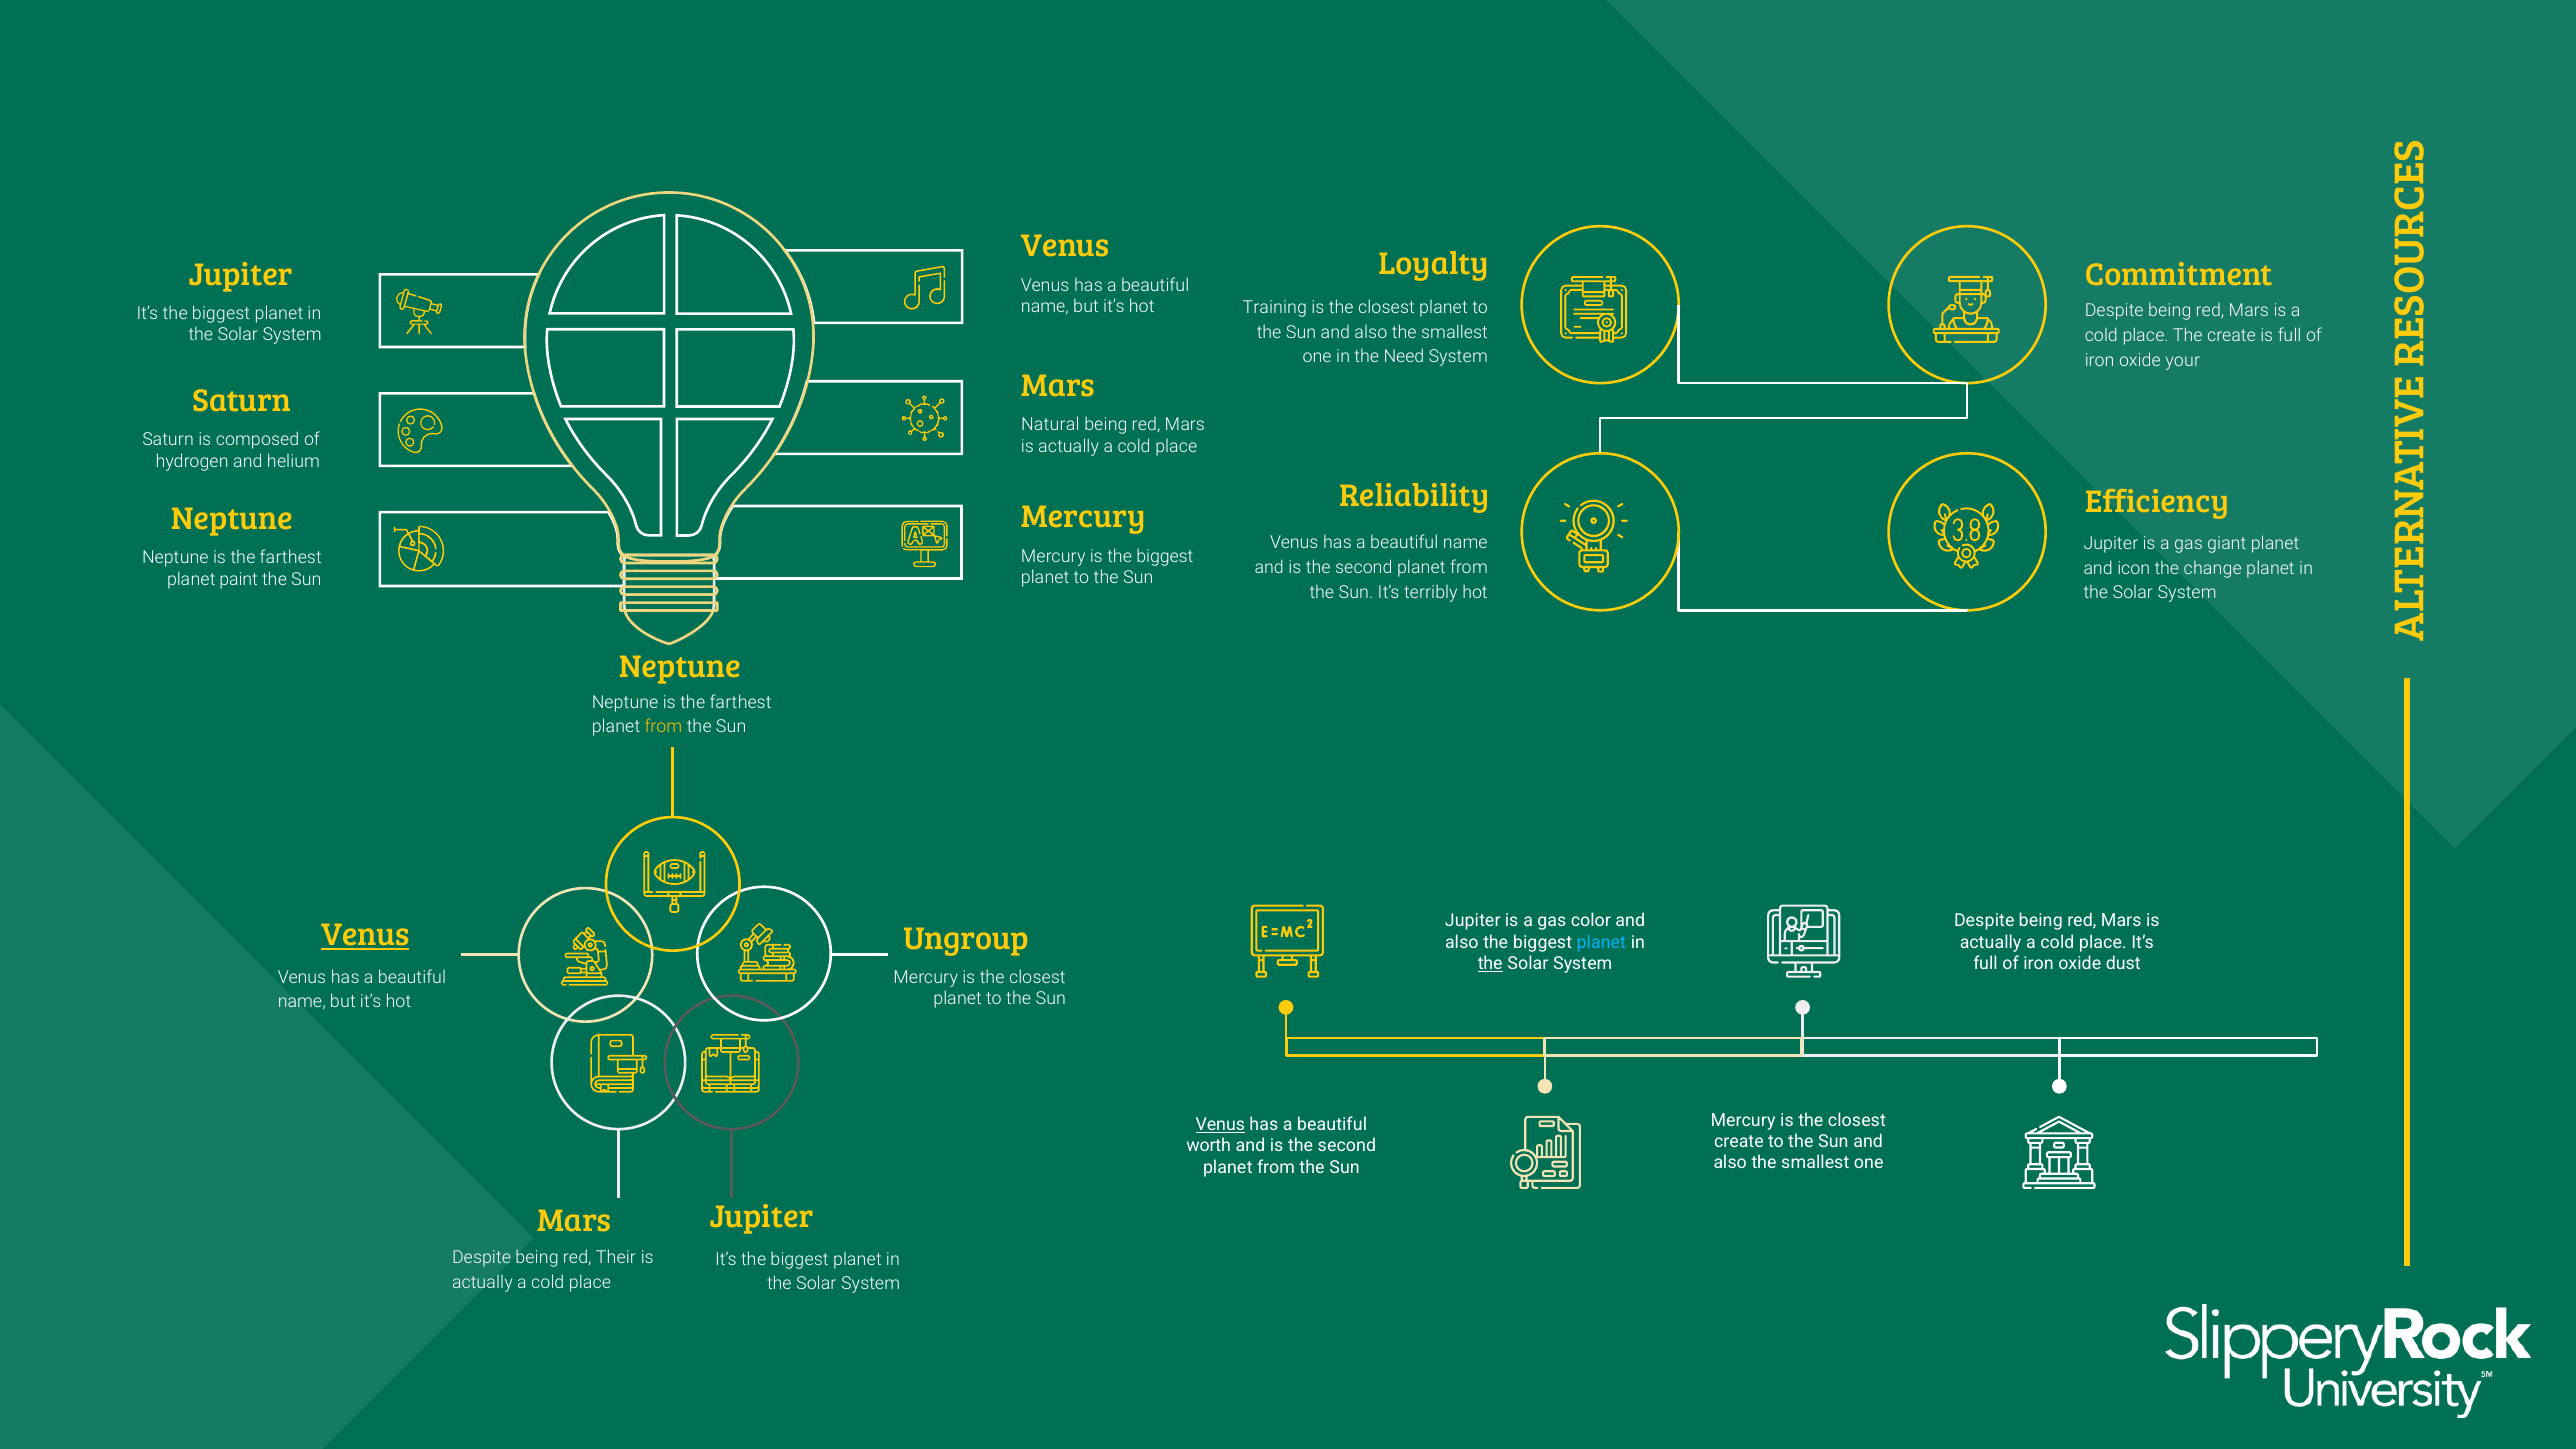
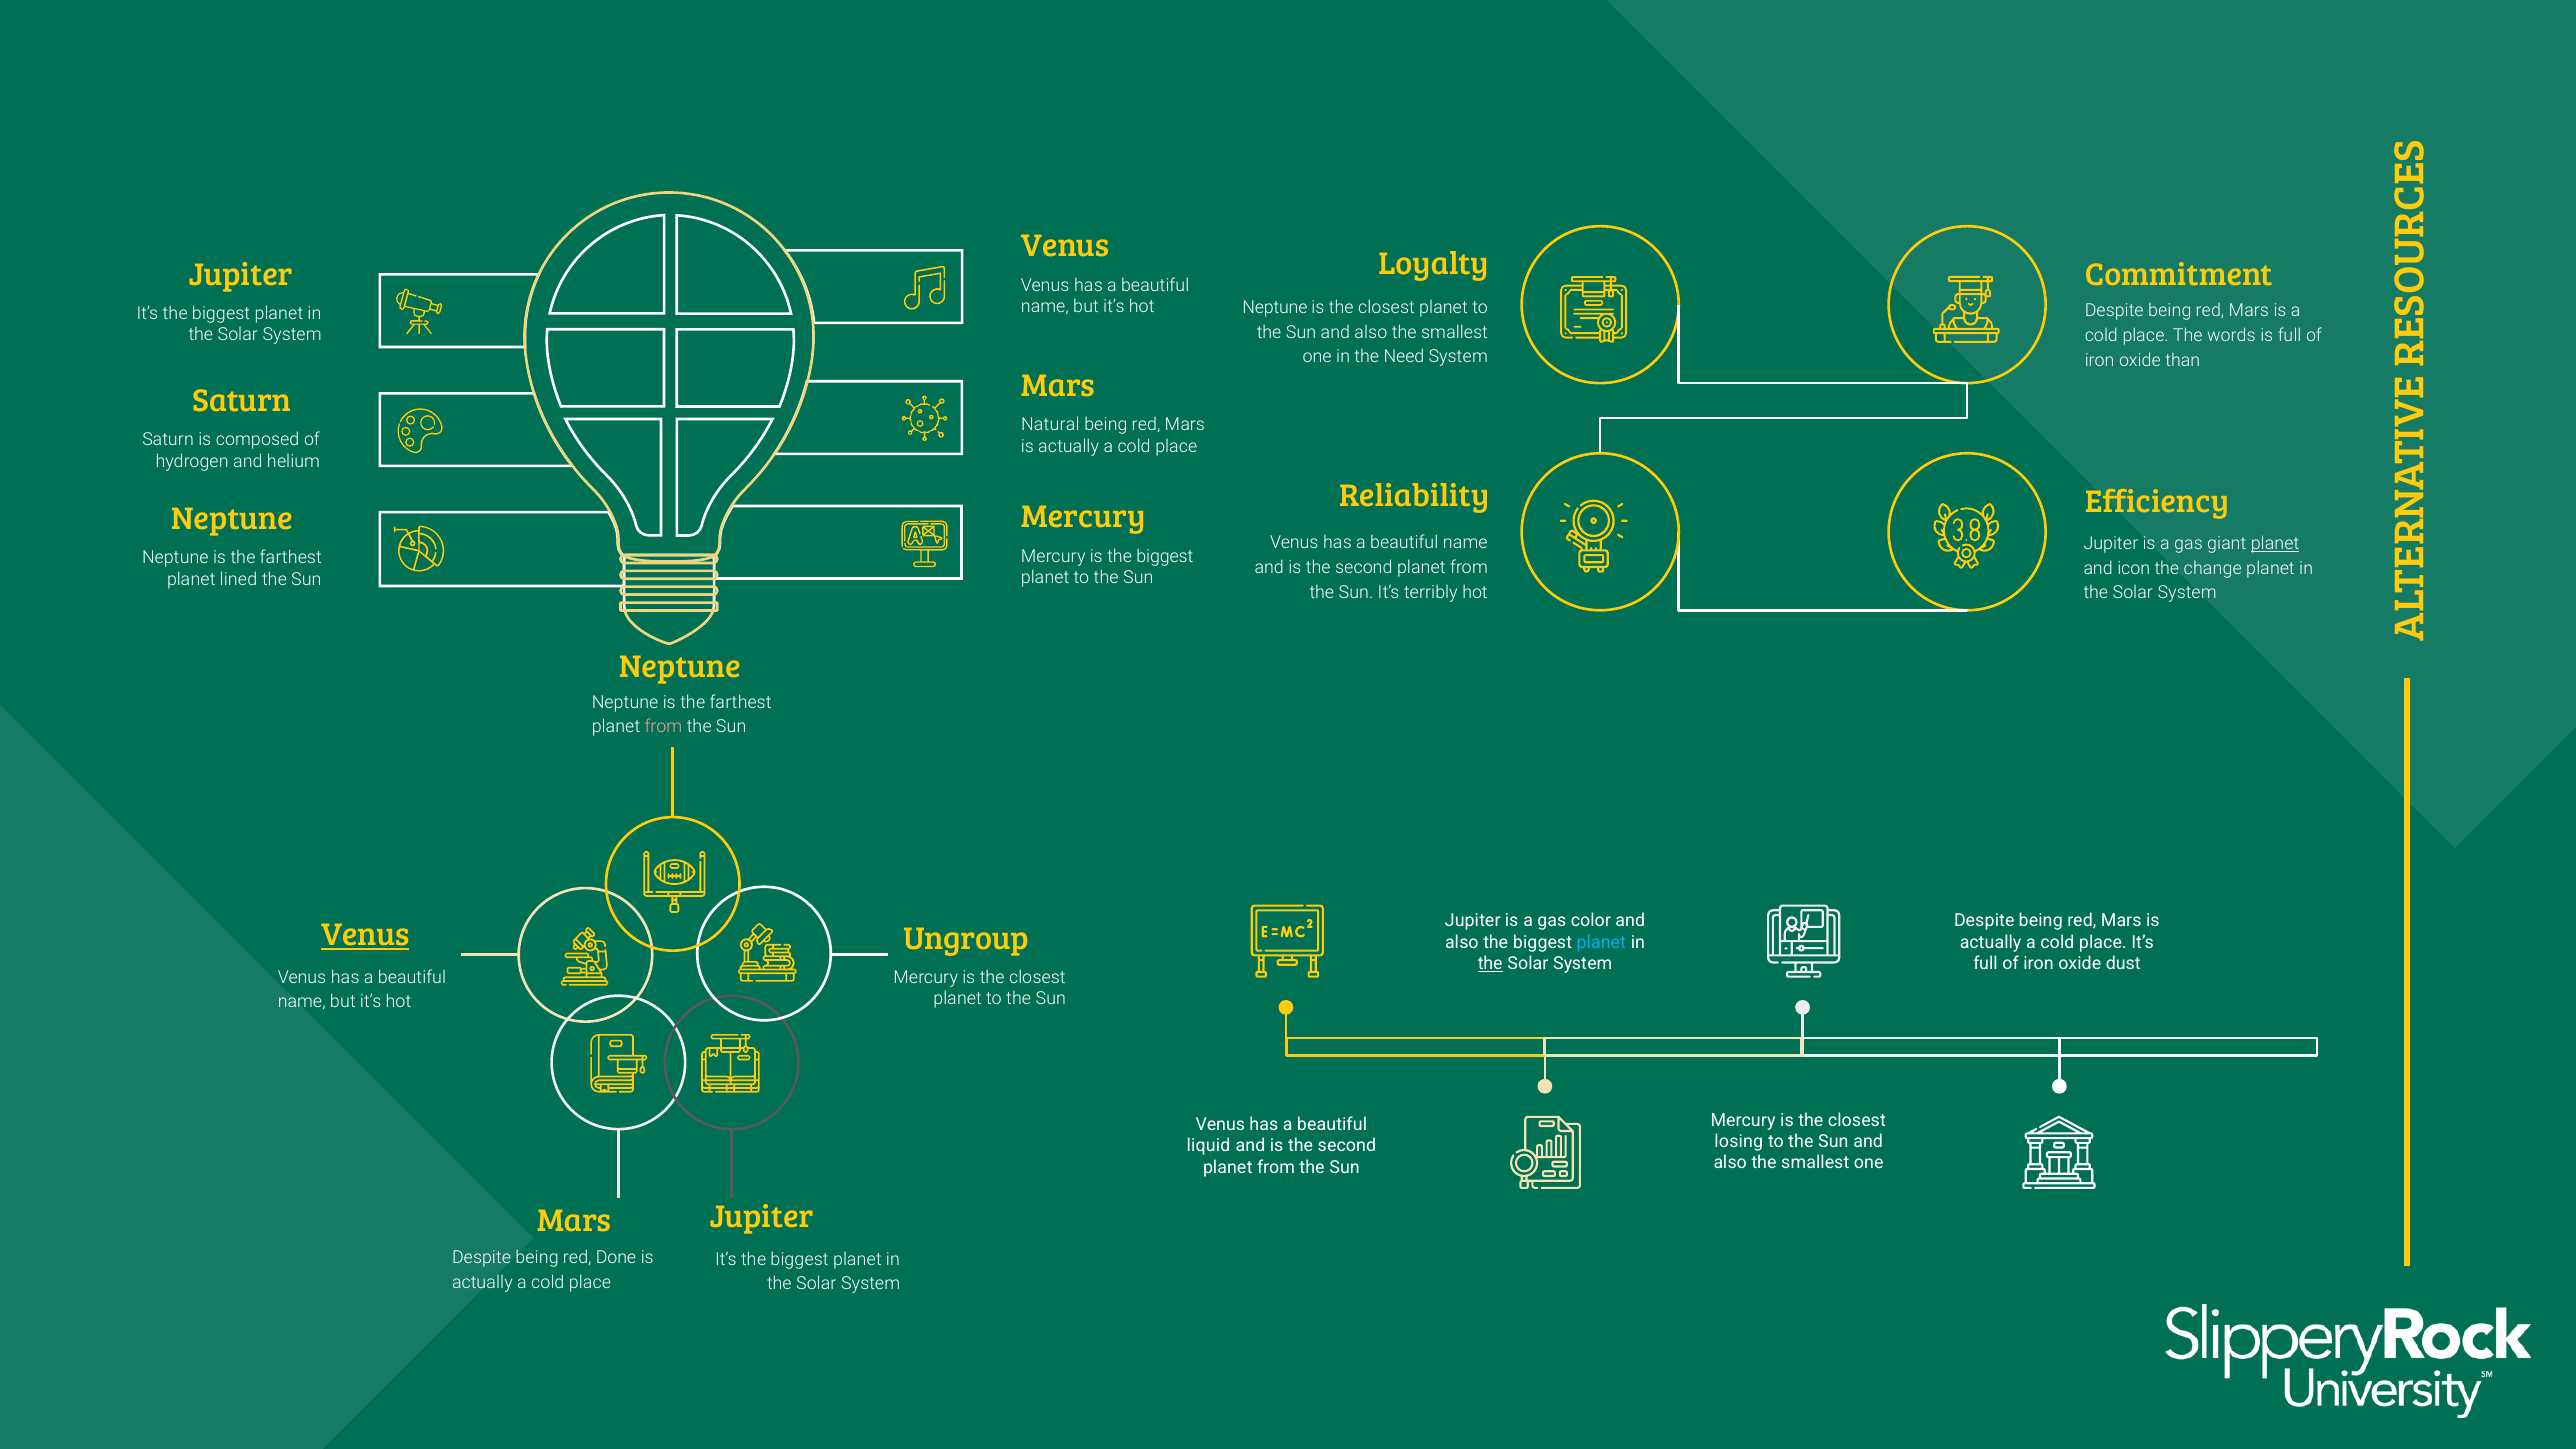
Training: Training -> Neptune (1275, 308)
The create: create -> words (2231, 336)
your: your -> than (2183, 360)
planet underline: none -> present (2275, 544)
paint: paint -> lined (238, 579)
from colour: yellow -> pink (663, 727)
Venus underline: present -> none (1220, 1124)
create: create -> losing (1739, 1142)
worth: worth -> liquid (1208, 1146)
Their: Their -> Done (616, 1258)
